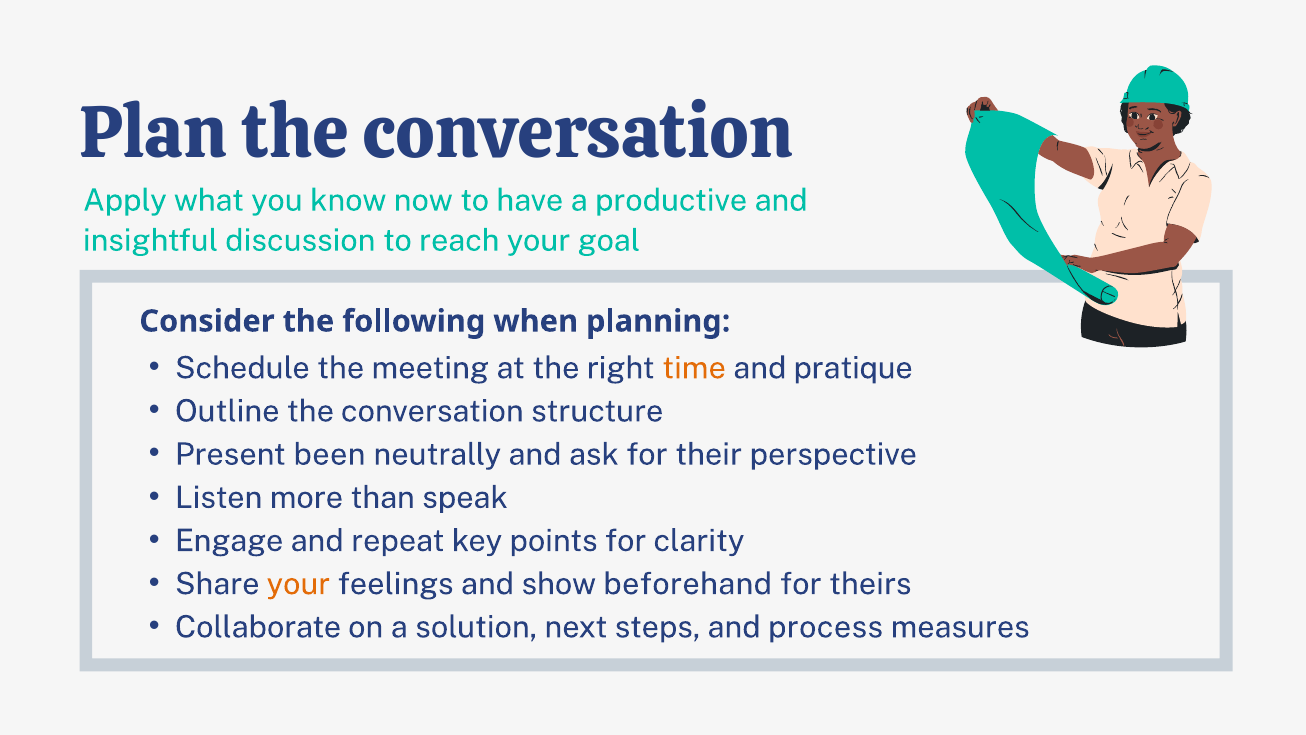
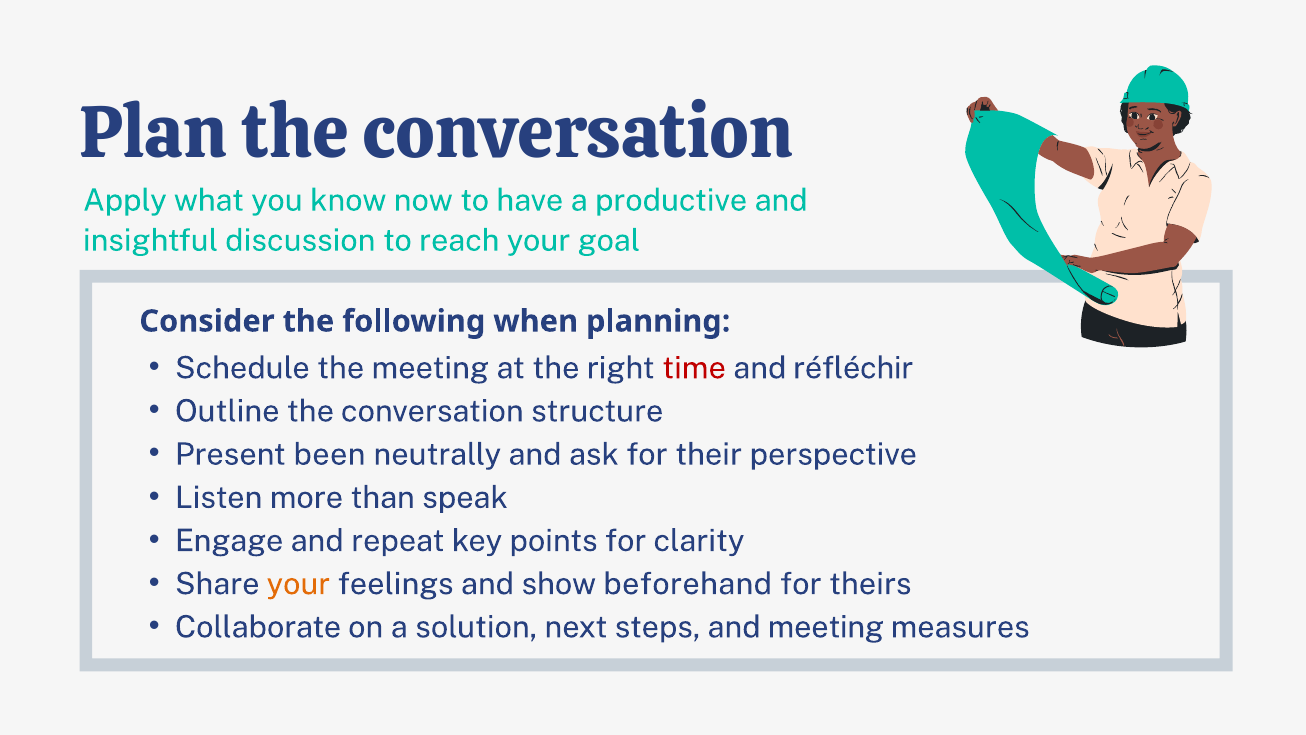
time colour: orange -> red (694, 368)
pratique: pratique -> réfléchir (853, 368)
and process: process -> meeting (826, 627)
